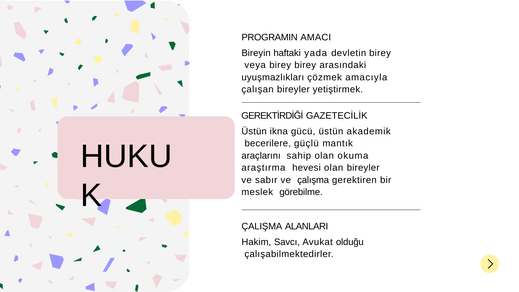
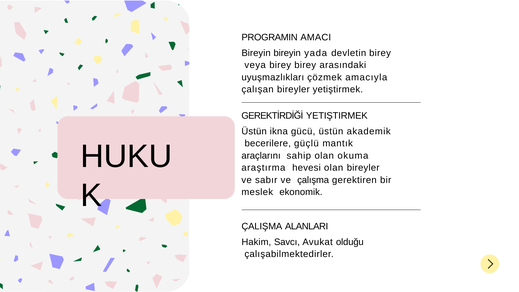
Bireyin haftaki: haftaki -> bireyin (287, 53)
GEREKTİRDİĞİ GAZETECİLİK: GAZETECİLİK -> YETIŞTIRMEK (337, 116)
görebilme: görebilme -> ekonomik (301, 192)
